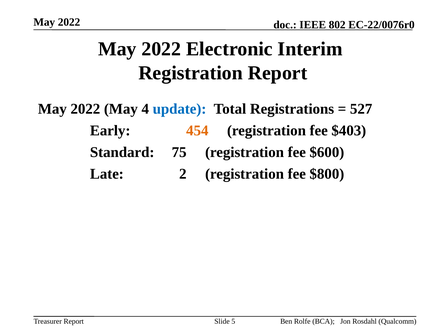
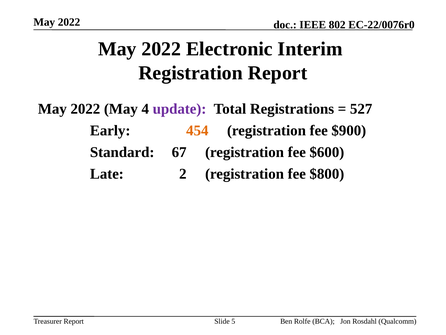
update colour: blue -> purple (179, 109)
$403: $403 -> $900 (349, 130)
75: 75 -> 67 (179, 152)
